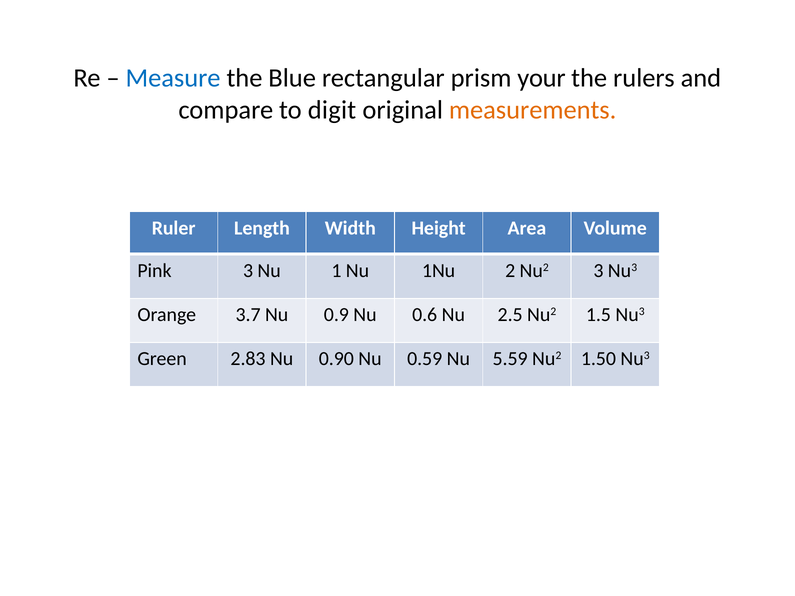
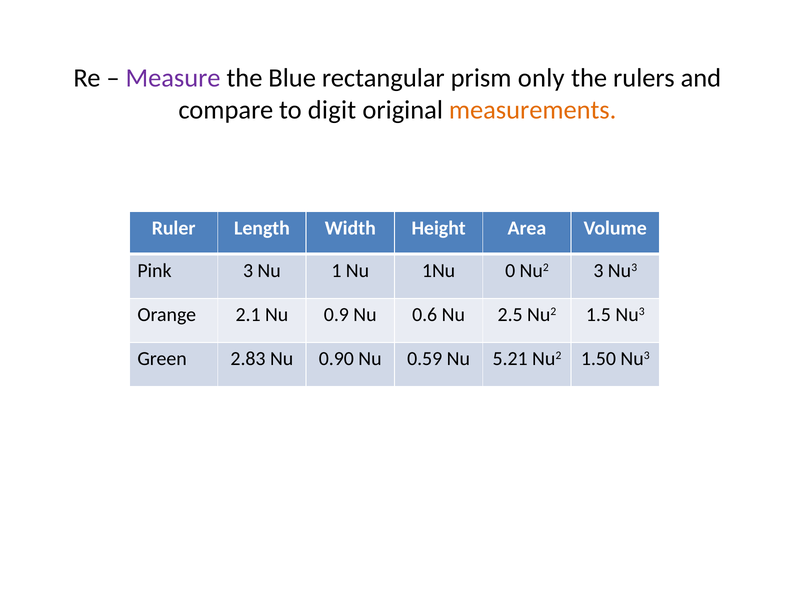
Measure colour: blue -> purple (173, 78)
your: your -> only (541, 78)
2: 2 -> 0 (510, 271)
3.7: 3.7 -> 2.1 (248, 315)
5.59: 5.59 -> 5.21 (510, 359)
